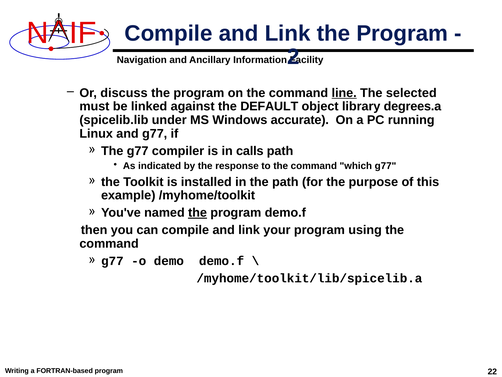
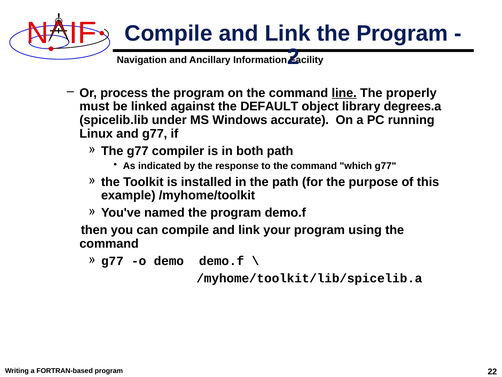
discuss: discuss -> process (124, 93)
selected: selected -> properly (411, 93)
calls: calls -> both (250, 151)
the underline: present -> none (198, 213)
